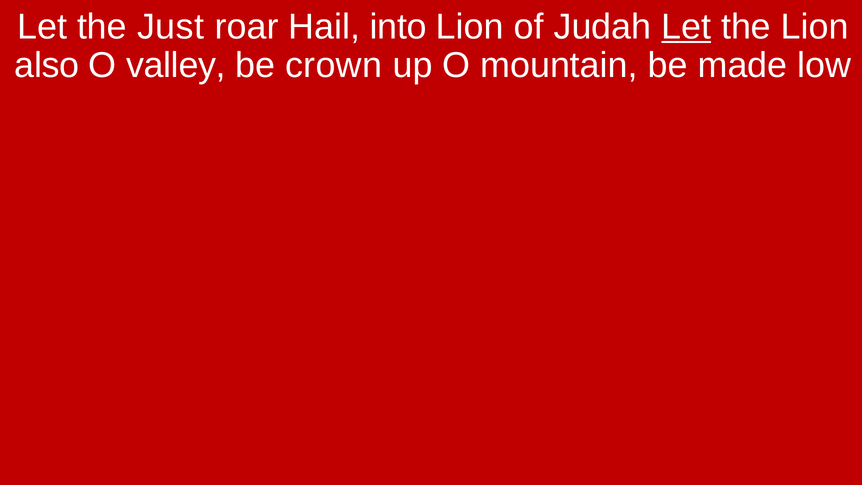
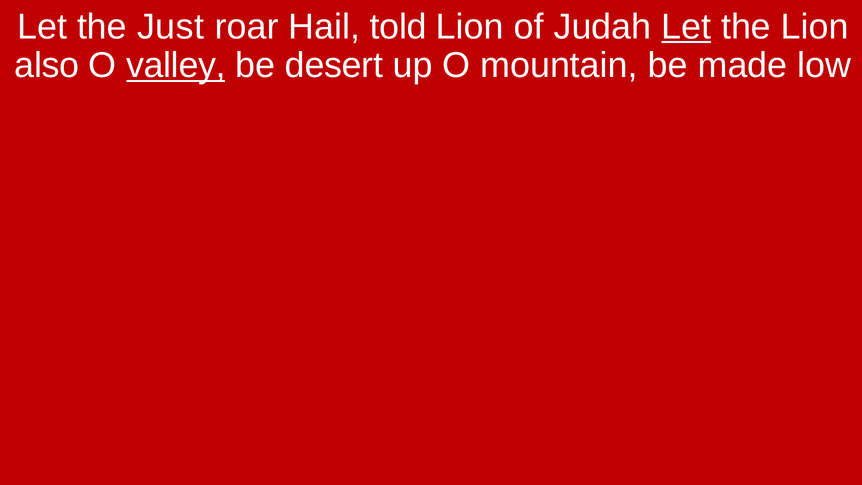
into: into -> told (398, 27)
valley underline: none -> present (176, 65)
crown: crown -> desert (334, 65)
